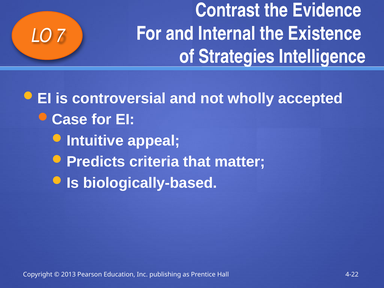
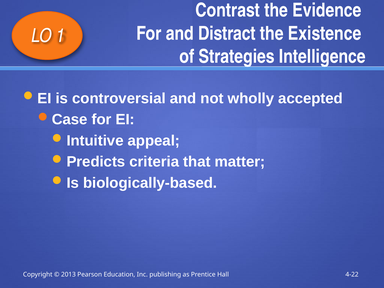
Internal: Internal -> Distract (227, 33)
7: 7 -> 1 (60, 36)
